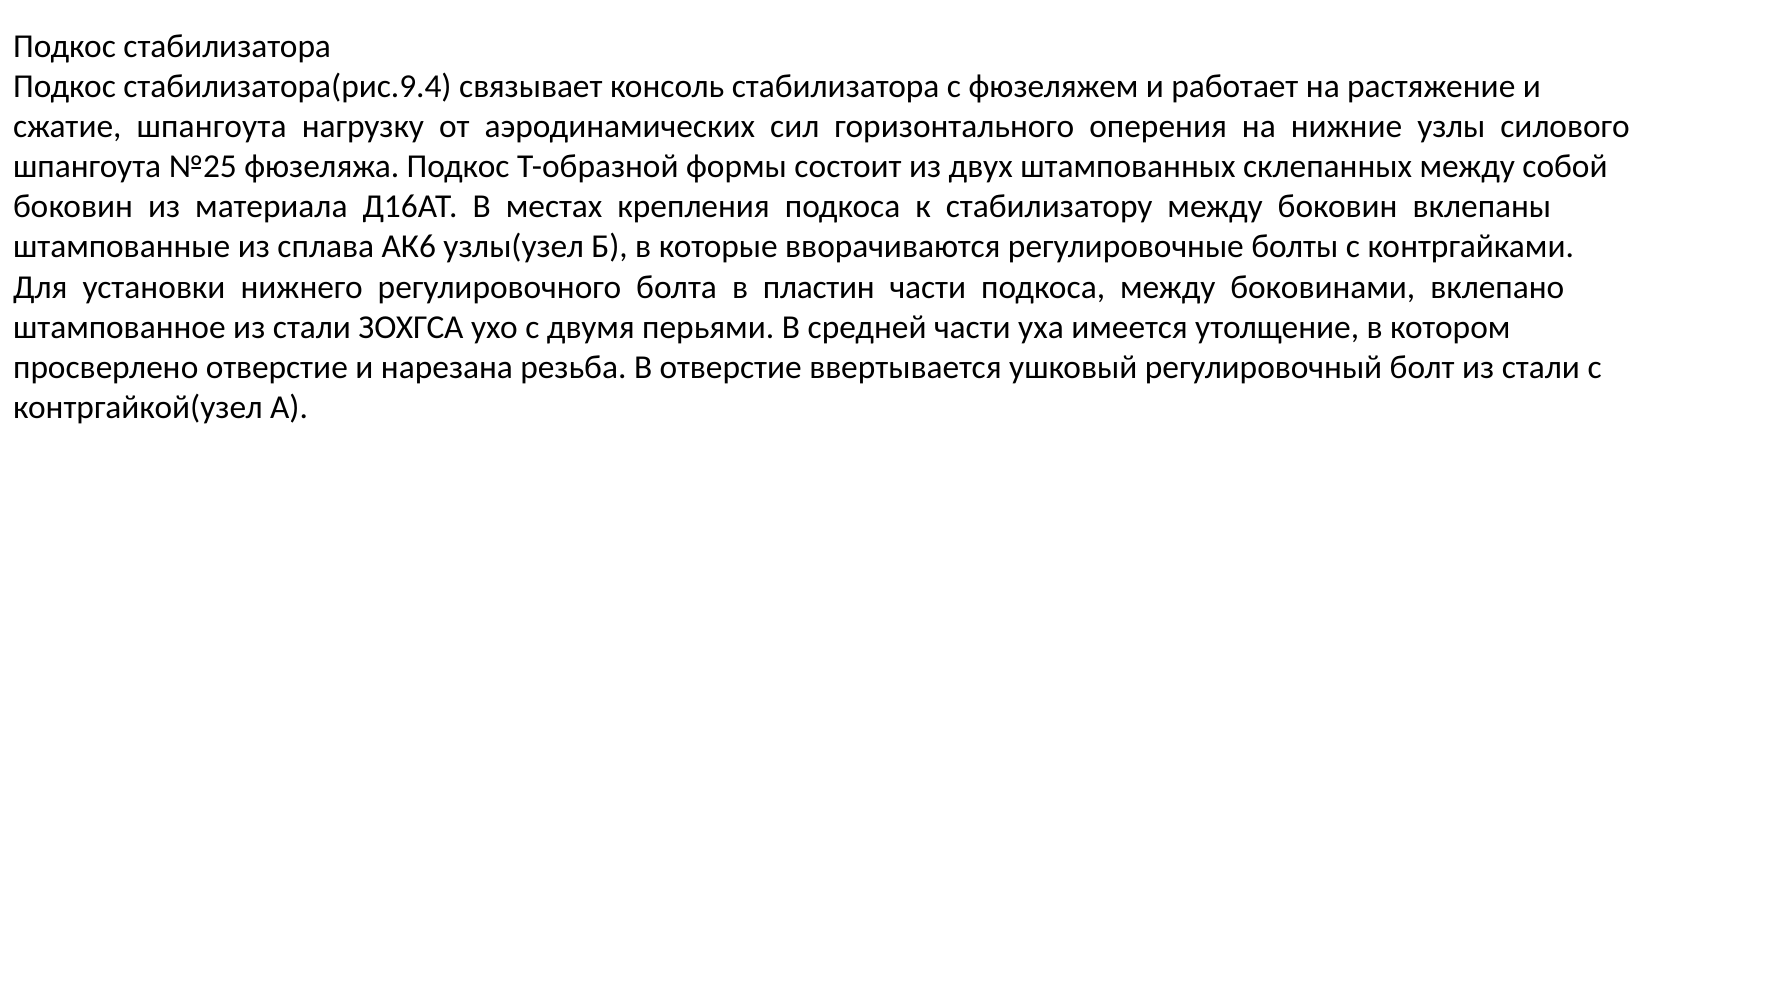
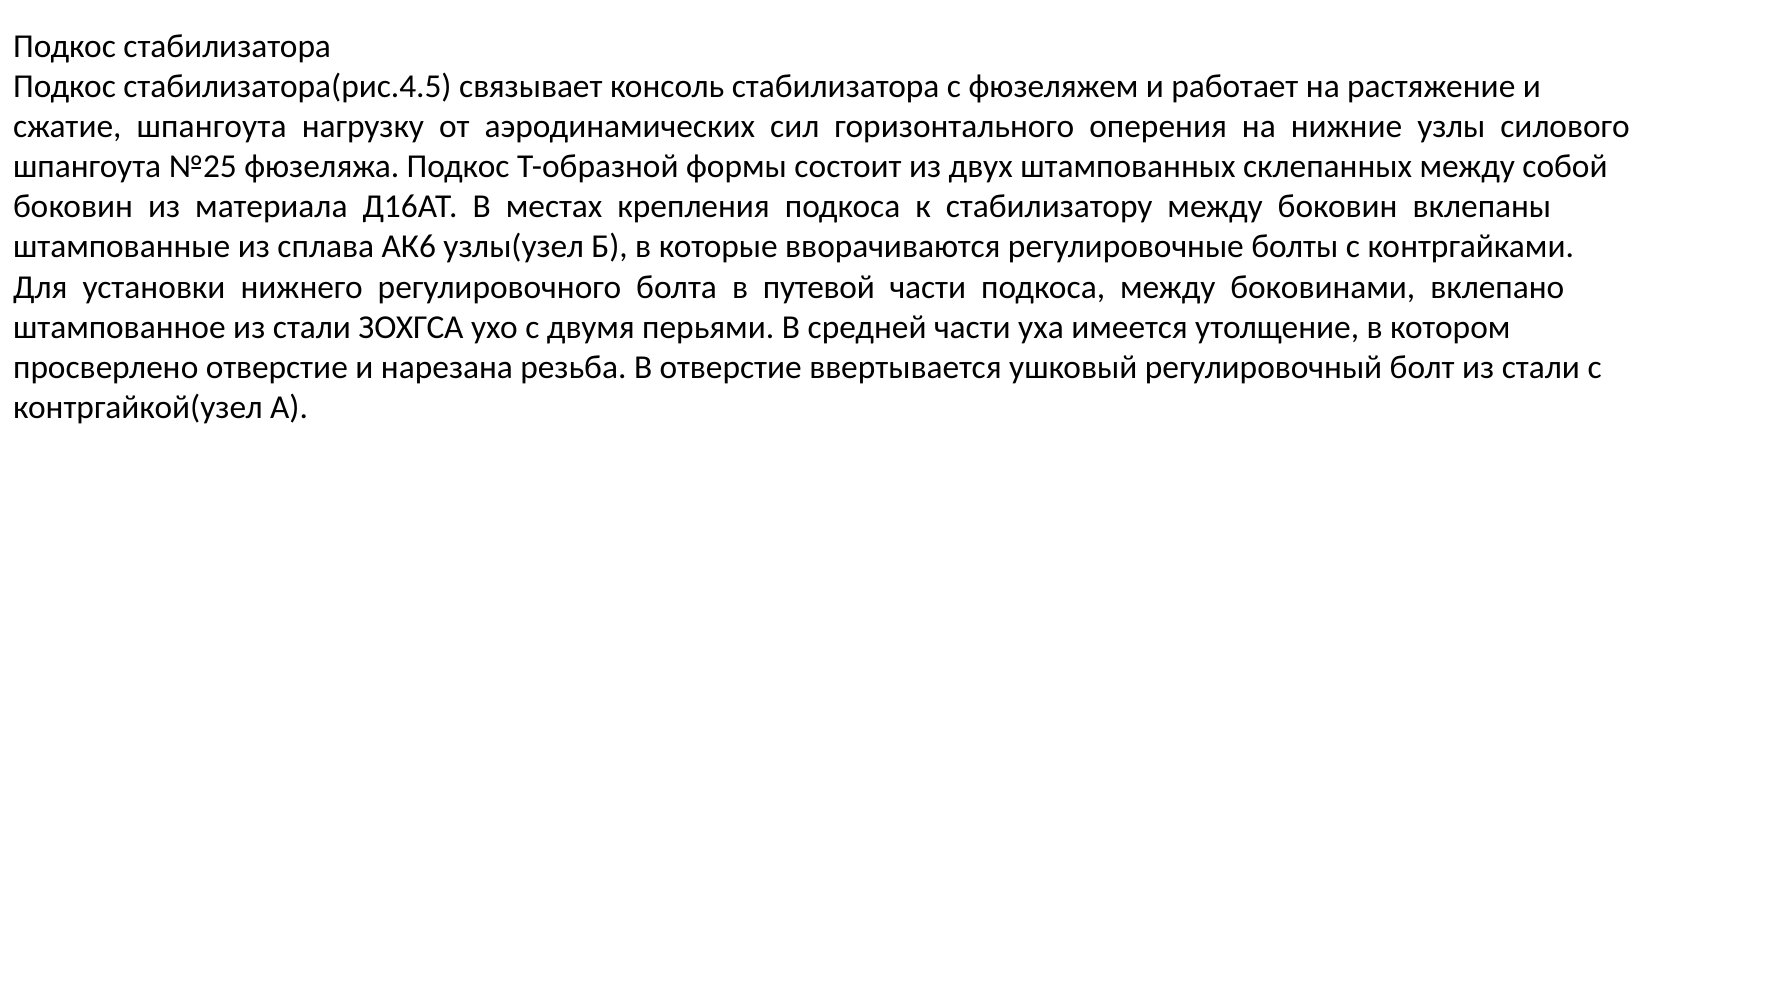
стабилизатора(рис.9.4: стабилизатора(рис.9.4 -> стабилизатора(рис.4.5 (287, 86)
пластин: пластин -> путевой (819, 287)
